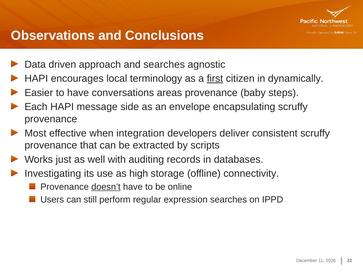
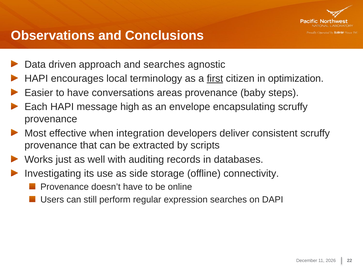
dynamically: dynamically -> optimization (296, 78)
side: side -> high (130, 107)
high: high -> side (139, 173)
doesn’t underline: present -> none (106, 186)
IPPD: IPPD -> DAPI (273, 199)
